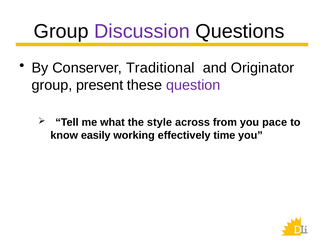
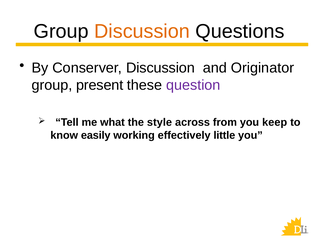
Discussion colour: purple -> orange (142, 31)
Conserver Traditional: Traditional -> Discussion (160, 68)
pace: pace -> keep (275, 122)
time: time -> little (224, 135)
